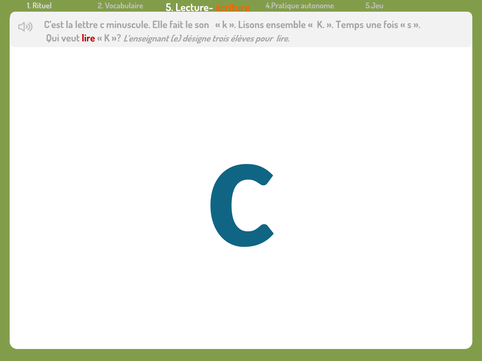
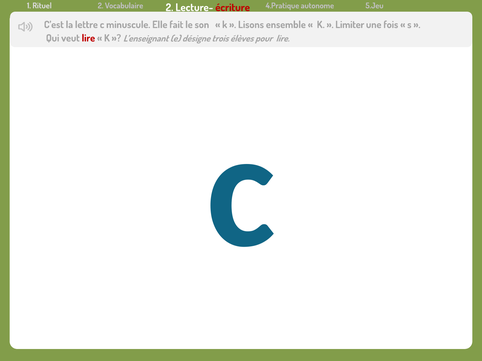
Vocabulaire 5: 5 -> 2 (169, 8)
écriture colour: orange -> red (233, 8)
Temps: Temps -> Limiter (350, 25)
